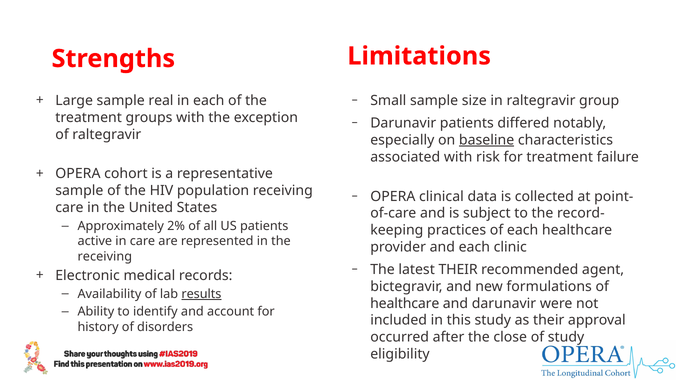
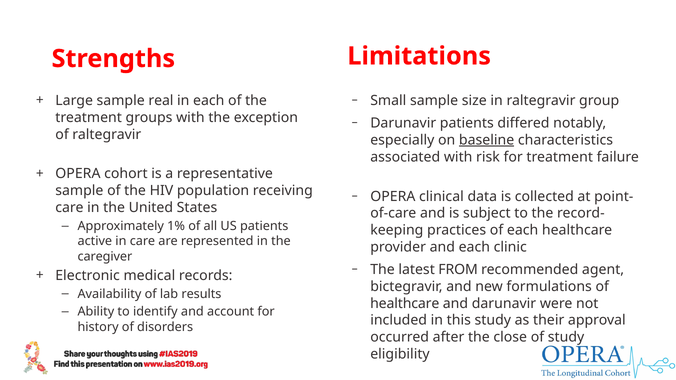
2%: 2% -> 1% (176, 226)
receiving: receiving -> caregiver (105, 257)
latest THEIR: THEIR -> FROM (458, 270)
results underline: present -> none (201, 294)
